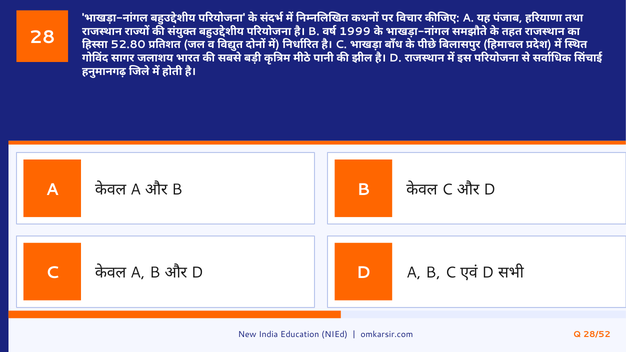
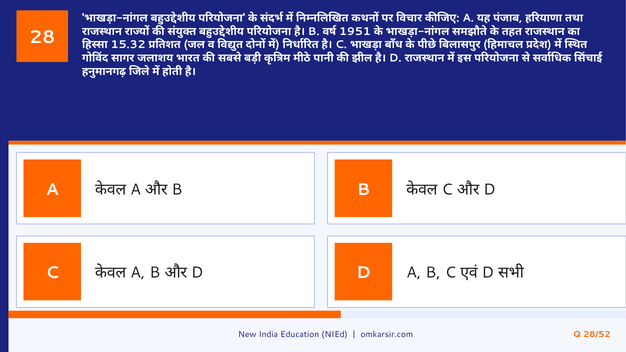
1999: 1999 -> 1951 (355, 32)
52.80: 52.80 -> 15.32 (128, 45)
